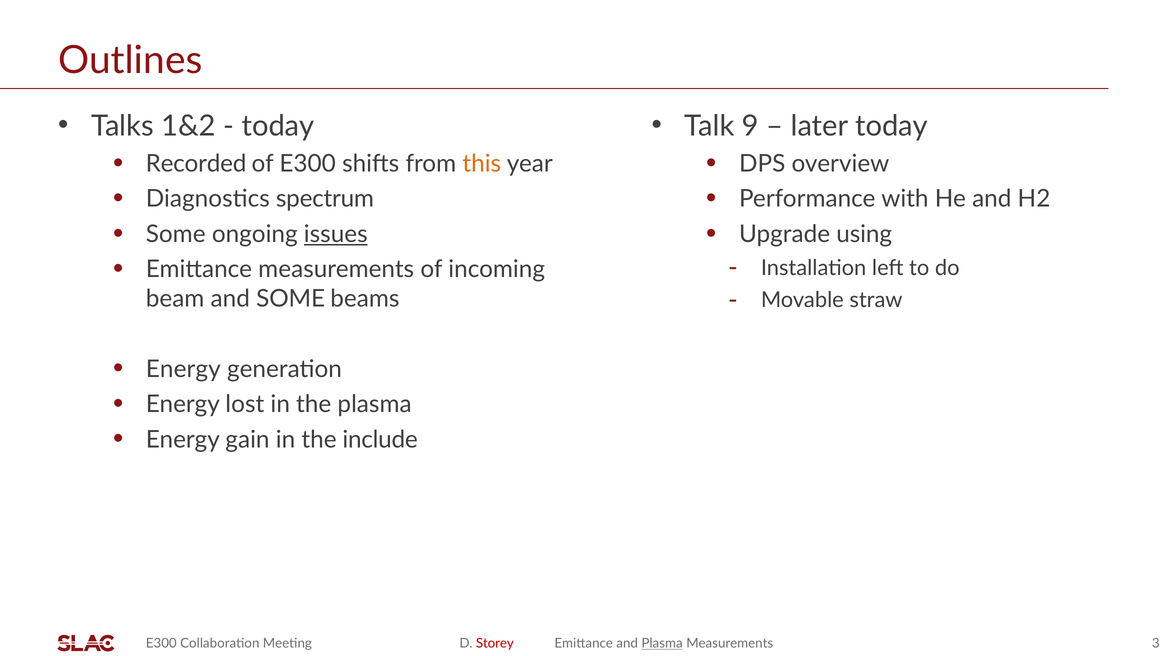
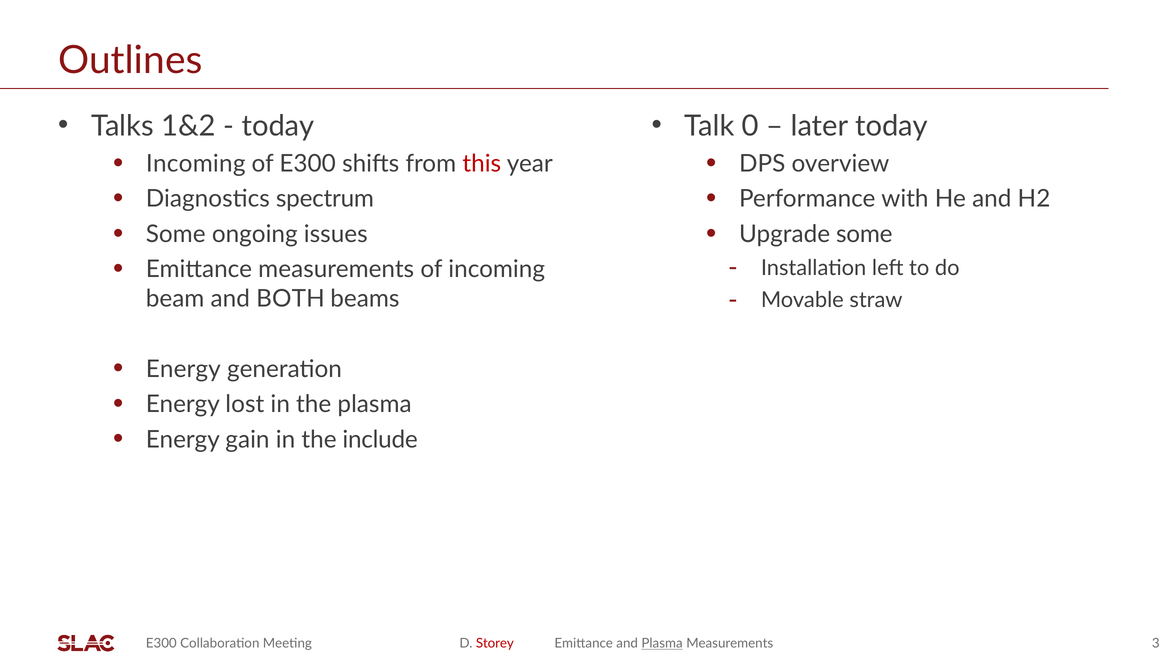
9: 9 -> 0 (750, 126)
Recorded: Recorded -> Incoming (196, 164)
this colour: orange -> red (482, 164)
issues underline: present -> none (336, 234)
Upgrade using: using -> some (864, 234)
and SOME: SOME -> BOTH (291, 299)
